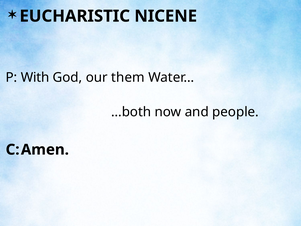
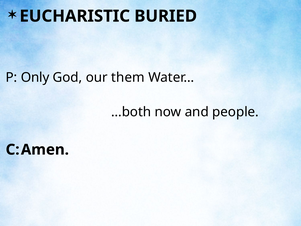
NICENE: NICENE -> BURIED (166, 16)
With: With -> Only (35, 77)
